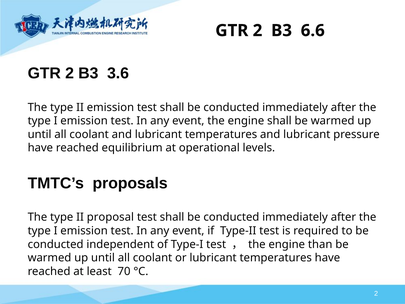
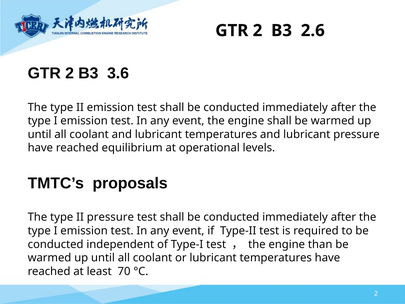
6.6: 6.6 -> 2.6 (313, 31)
II proposal: proposal -> pressure (110, 217)
